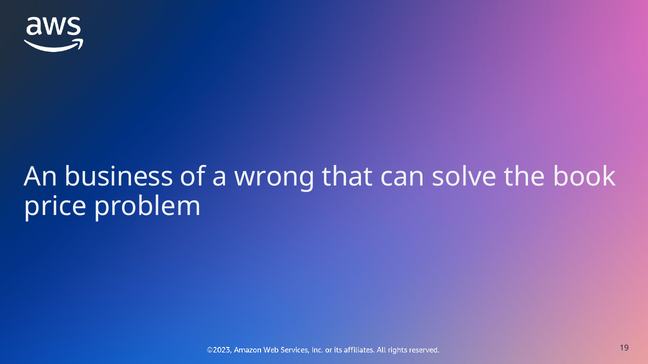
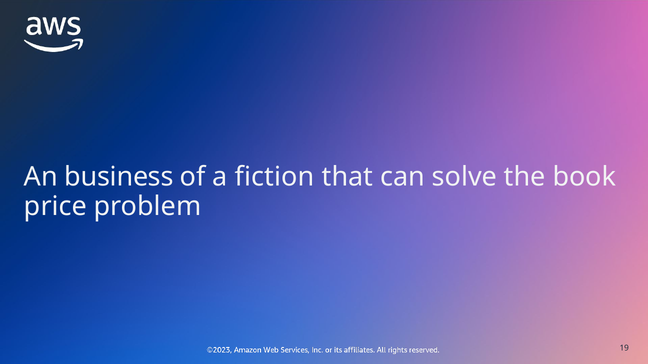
wrong: wrong -> fiction (275, 177)
